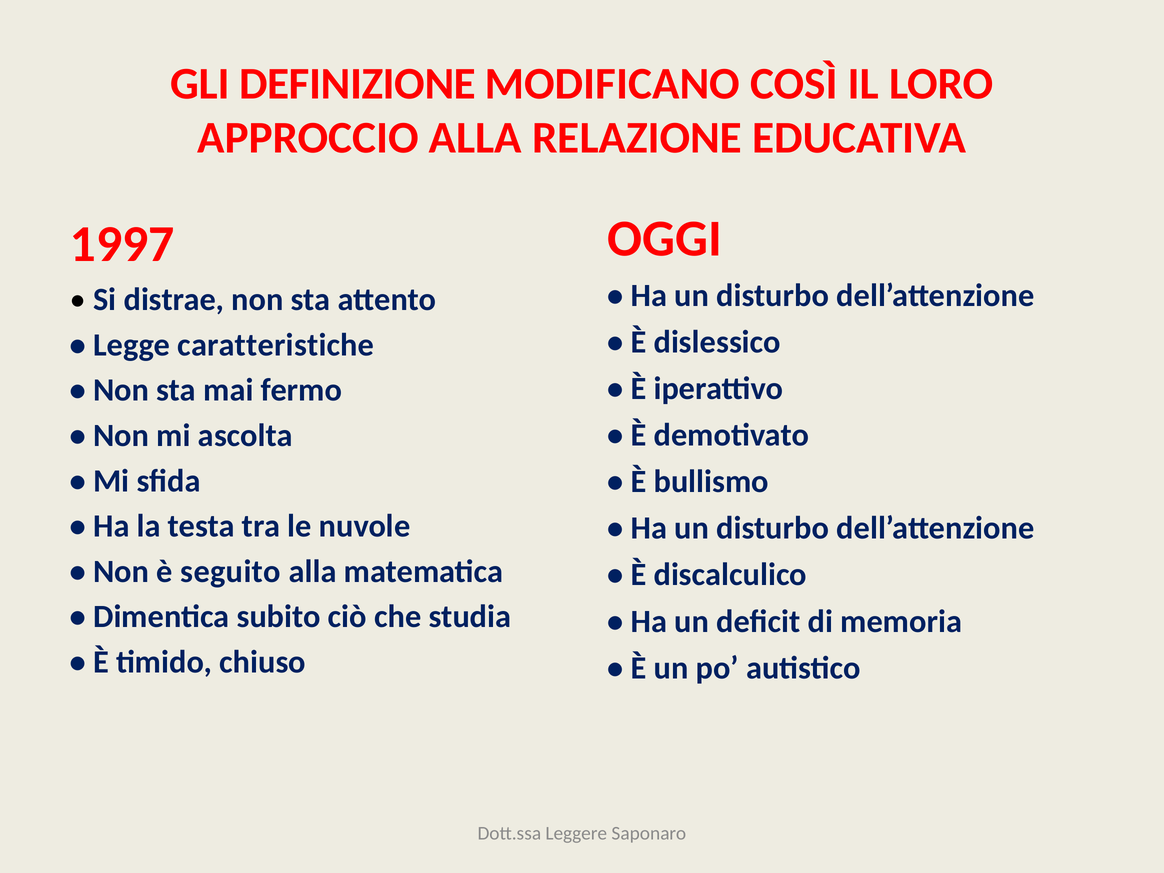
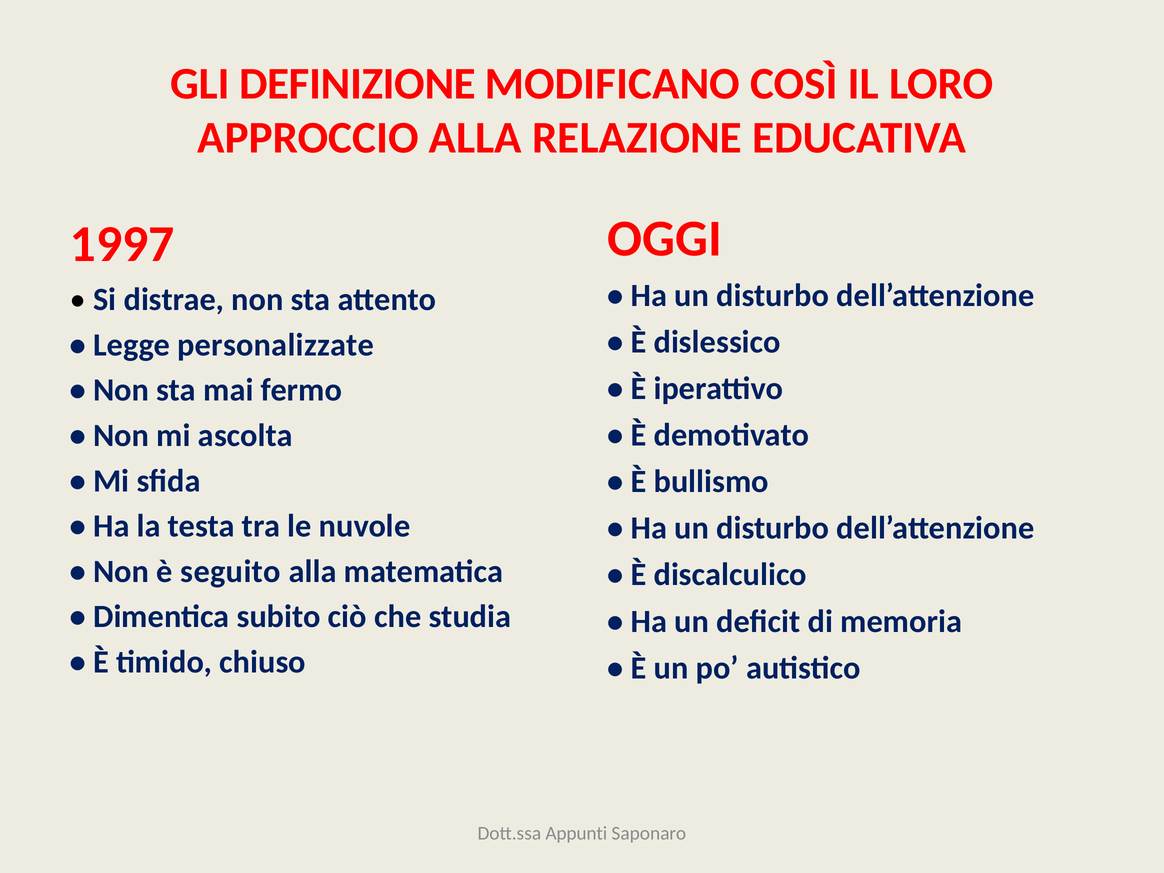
caratteristiche: caratteristiche -> personalizzate (276, 345)
Leggere: Leggere -> Appunti (576, 834)
